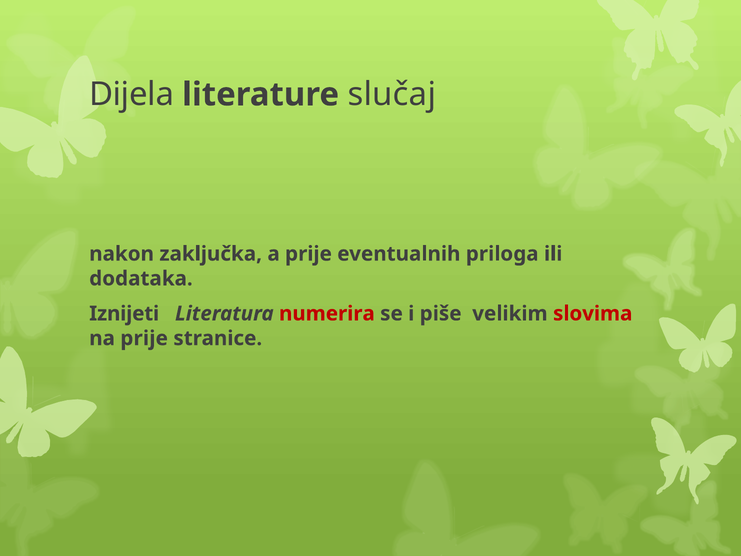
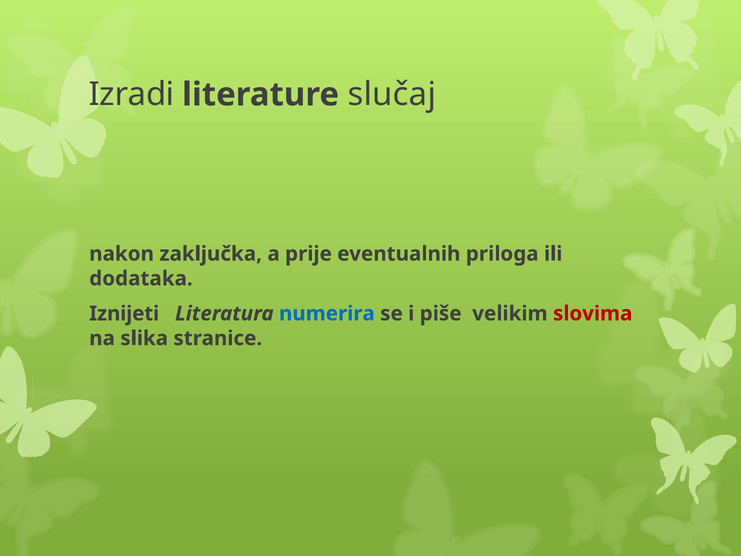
Dijela: Dijela -> Izradi (132, 95)
numerira colour: red -> blue (327, 313)
na prije: prije -> slika (144, 338)
